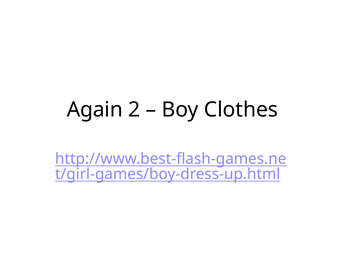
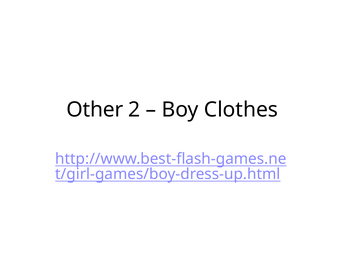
Again: Again -> Other (95, 110)
